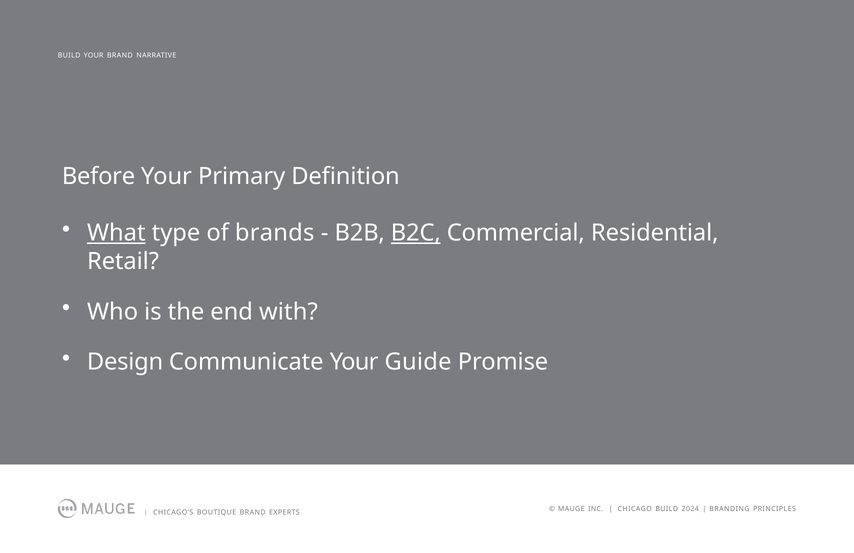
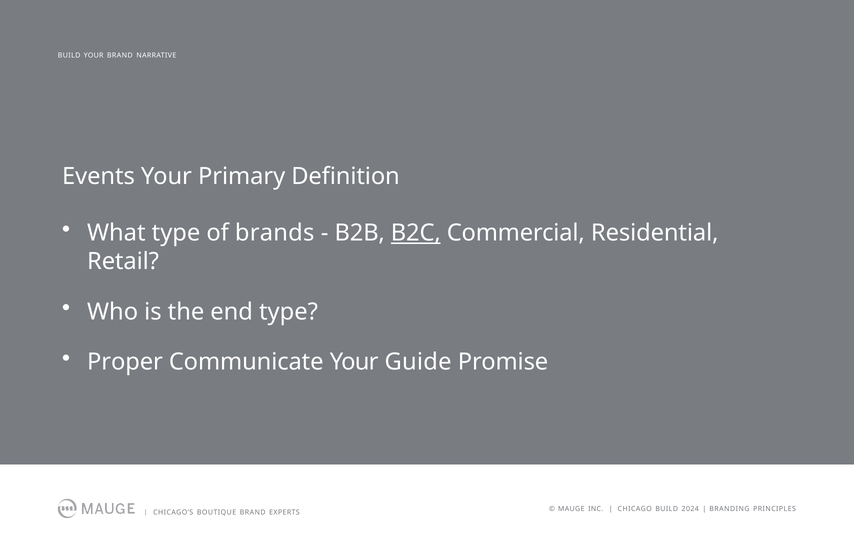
Before: Before -> Events (98, 176)
What underline: present -> none (116, 233)
end with: with -> type (289, 312)
Design: Design -> Proper (125, 362)
